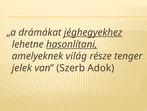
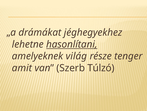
jéghegyekhez underline: present -> none (93, 32)
jelek: jelek -> amit (22, 68)
Adok: Adok -> Túlzó (101, 68)
